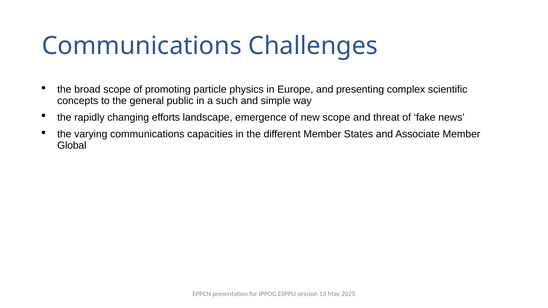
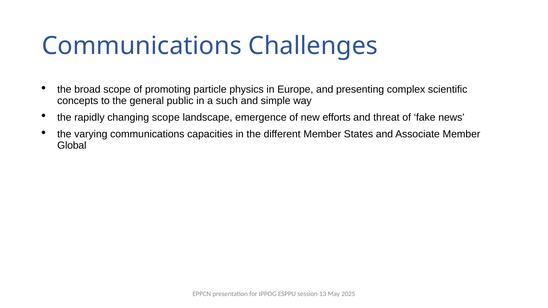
changing efforts: efforts -> scope (166, 118)
new scope: scope -> efforts (337, 118)
